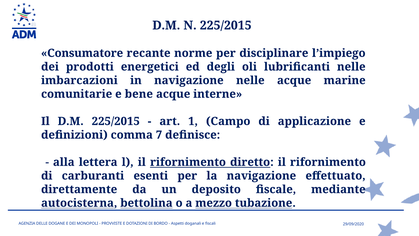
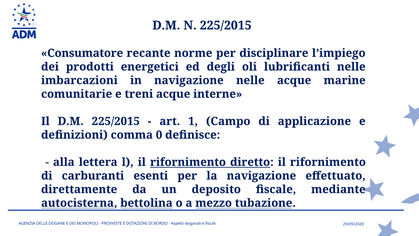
bene: bene -> treni (139, 94)
7: 7 -> 0 (159, 135)
